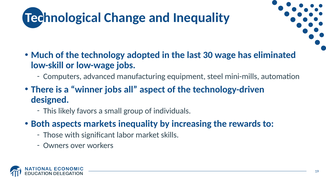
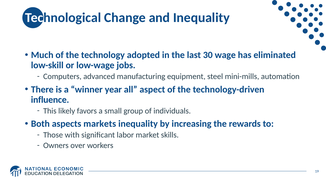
winner jobs: jobs -> year (113, 90)
designed: designed -> influence (50, 100)
